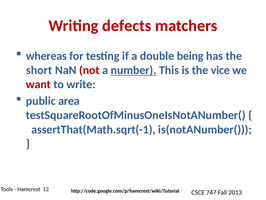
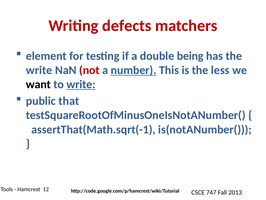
whereas: whereas -> element (46, 56)
short: short -> write (39, 70)
vice: vice -> less (220, 70)
want colour: red -> black (38, 84)
write underline: none -> present (81, 84)
area: area -> that (69, 101)
